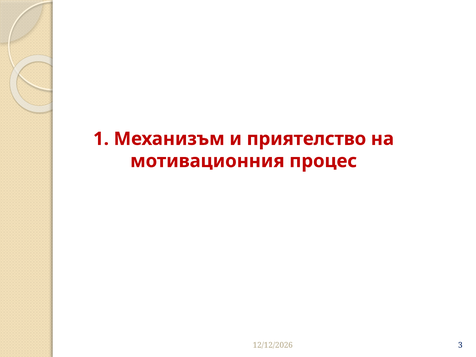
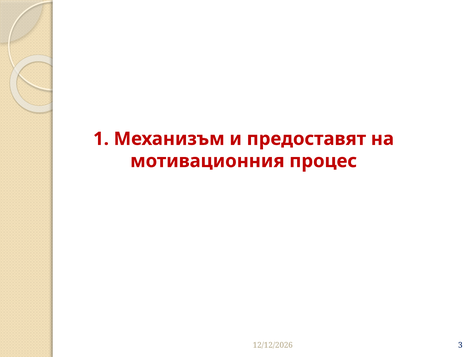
приятелство: приятелство -> предоставят (306, 139)
